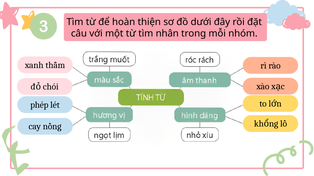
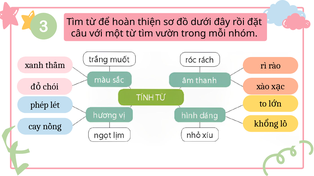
nhân: nhân -> vườn (167, 34)
